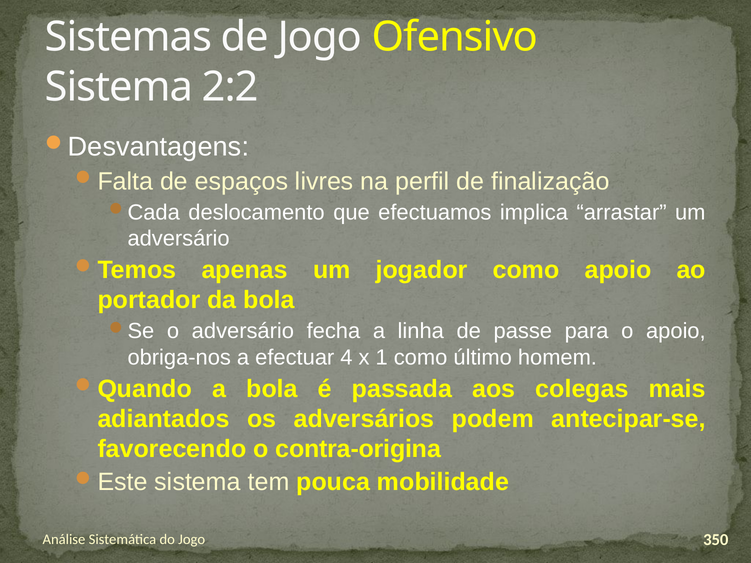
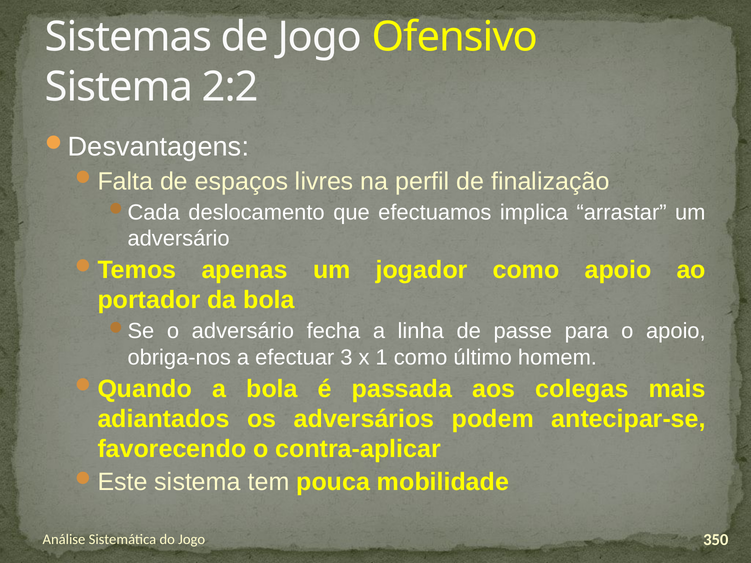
4: 4 -> 3 (346, 358)
contra-origina: contra-origina -> contra-aplicar (358, 449)
